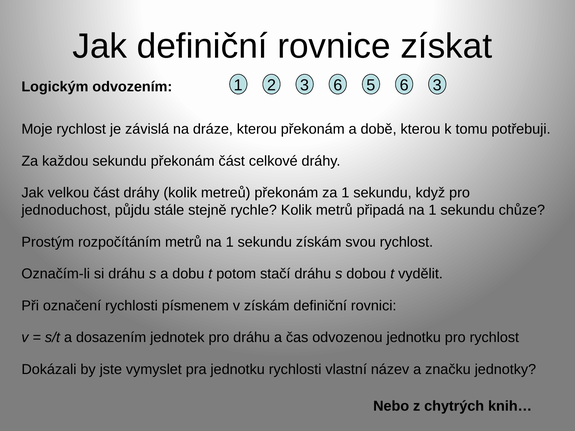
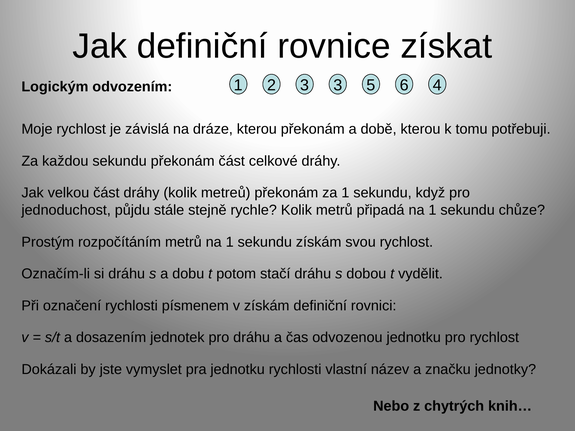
3 6: 6 -> 3 (338, 85)
6 3: 3 -> 4 (437, 85)
